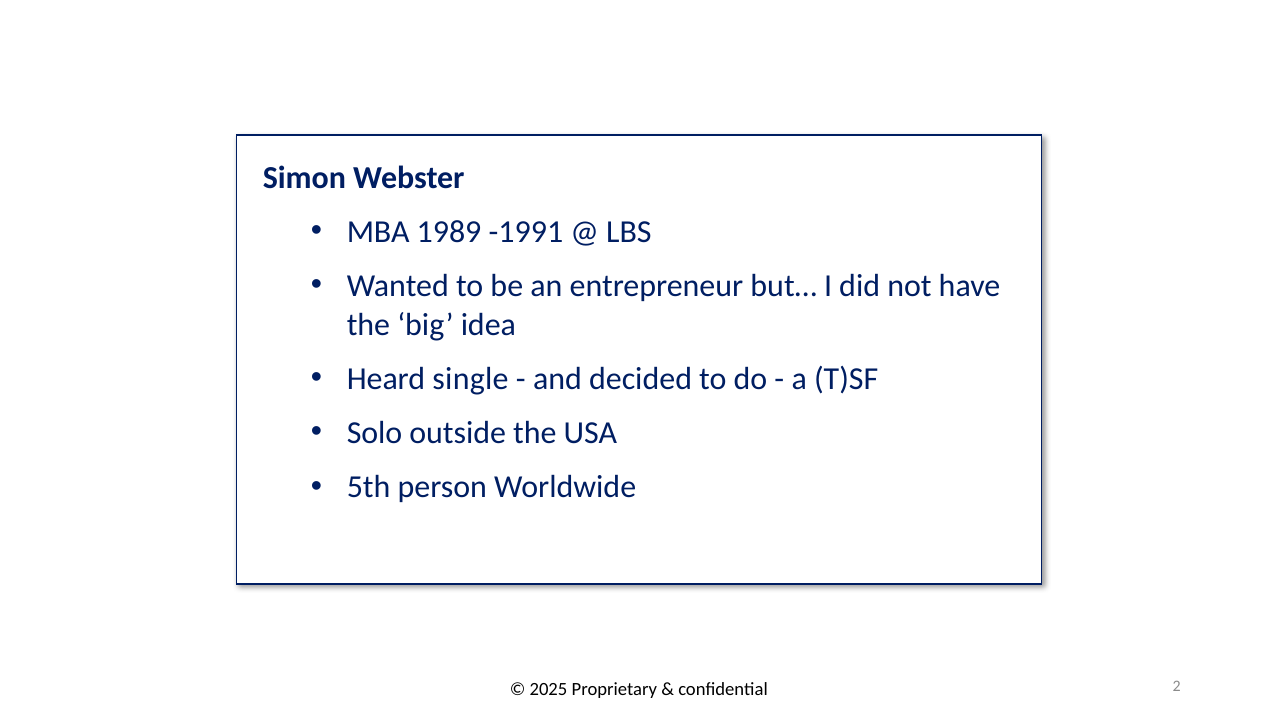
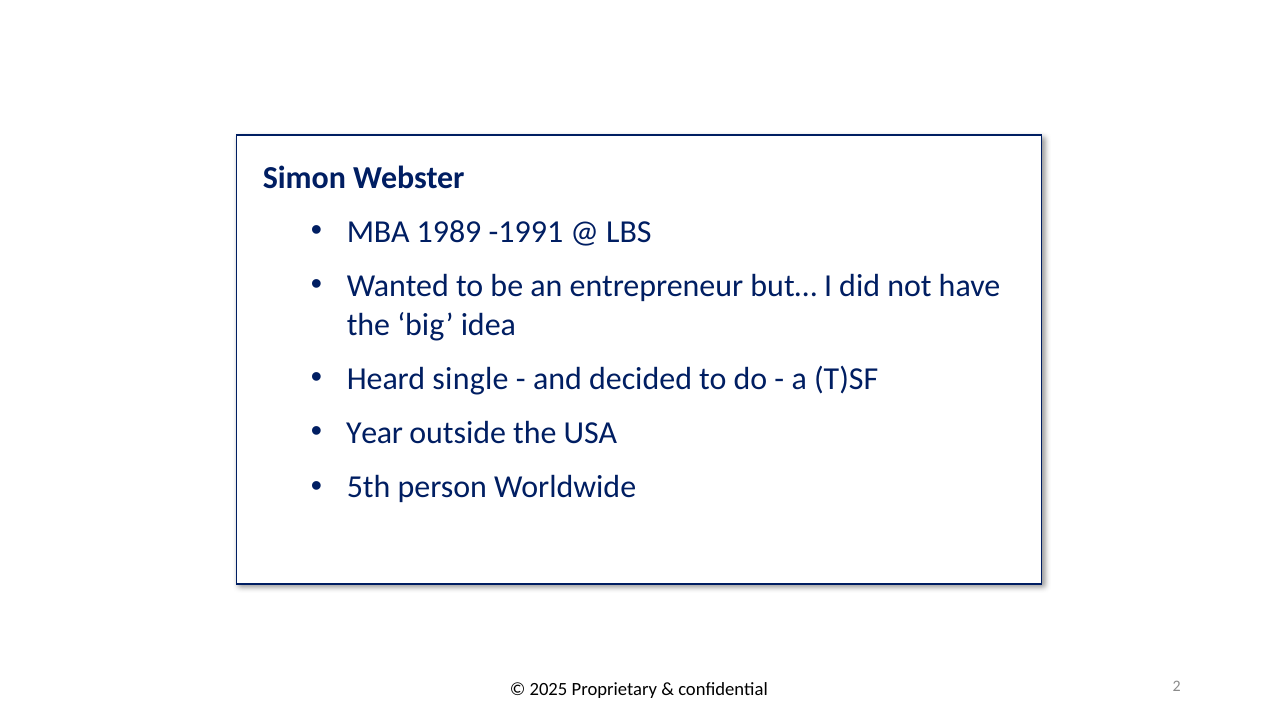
Solo: Solo -> Year (375, 433)
